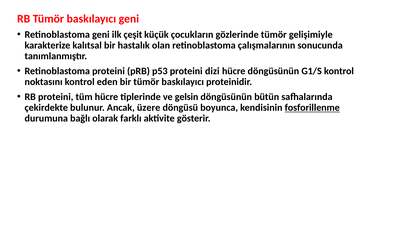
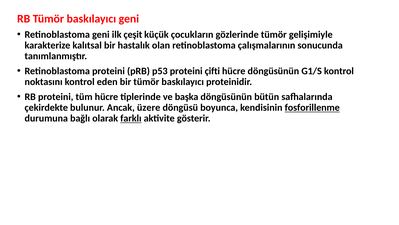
dizi: dizi -> çifti (212, 71)
gelsin: gelsin -> başka (187, 97)
farklı underline: none -> present (131, 118)
